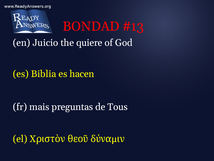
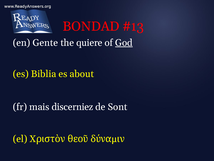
Juicio: Juicio -> Gente (45, 43)
God underline: none -> present (124, 43)
hacen: hacen -> about (82, 74)
preguntas: preguntas -> discerniez (72, 107)
Tous: Tous -> Sont (118, 107)
